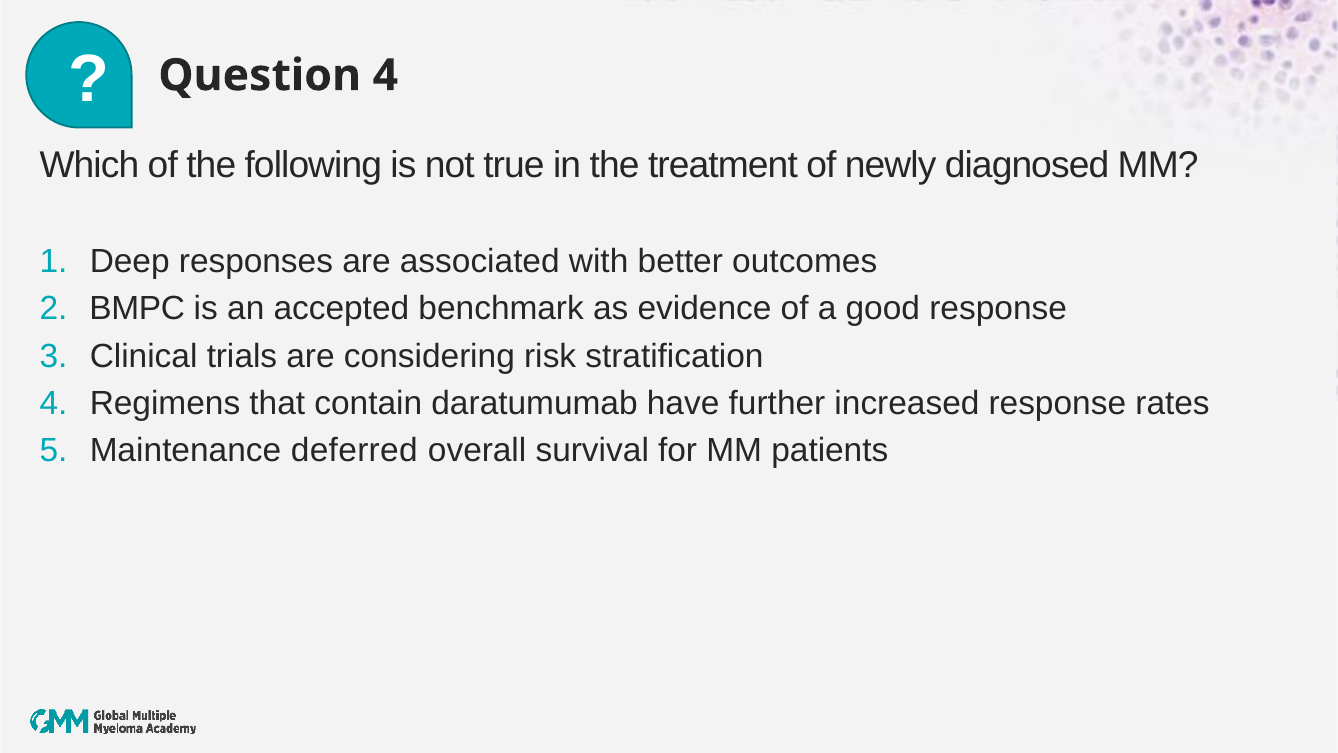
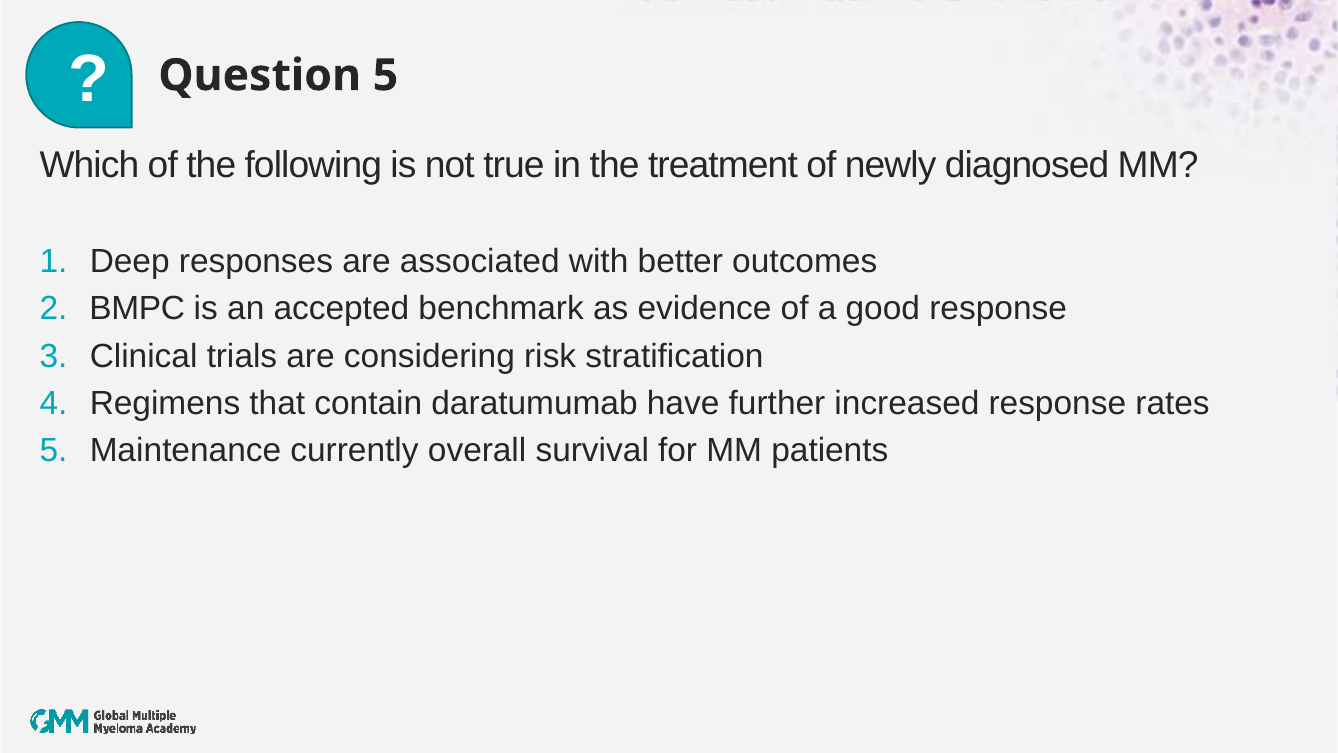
Question 4: 4 -> 5 (385, 75)
deferred: deferred -> currently (354, 450)
